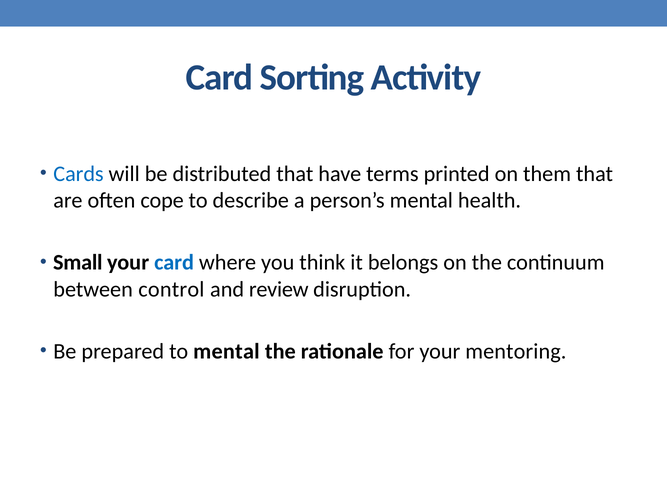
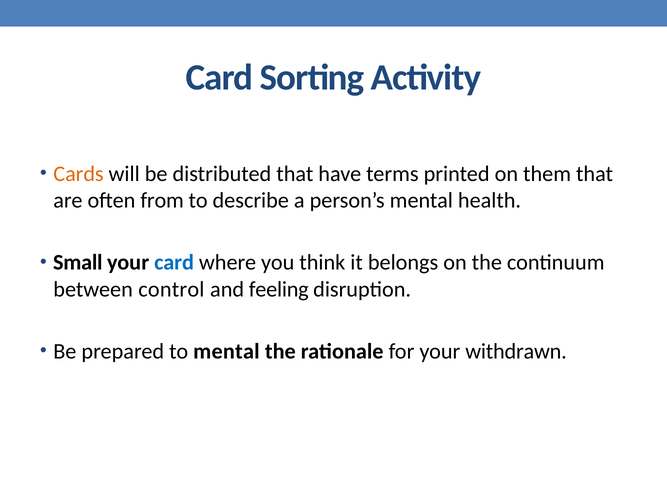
Cards colour: blue -> orange (79, 174)
cope: cope -> from (162, 201)
review: review -> feeling (279, 289)
mentoring: mentoring -> withdrawn (516, 352)
